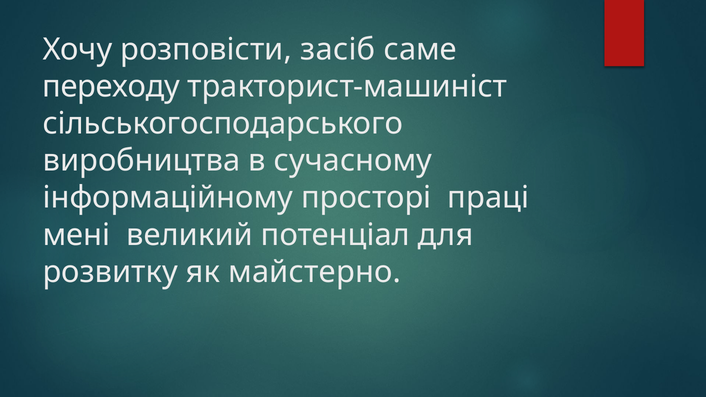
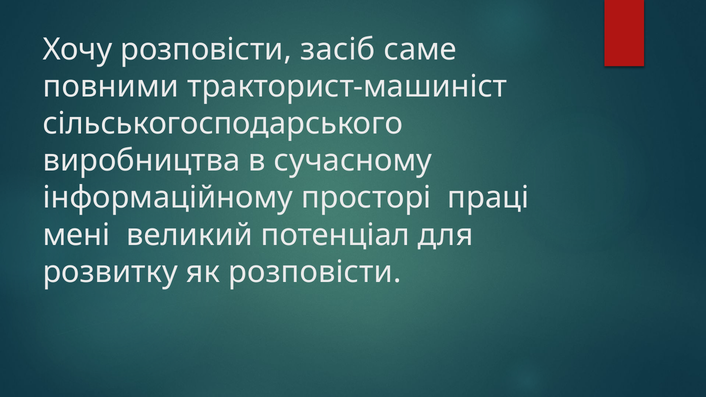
переходу: переходу -> повними (111, 87)
як майстерно: майстерно -> розповісти (315, 272)
